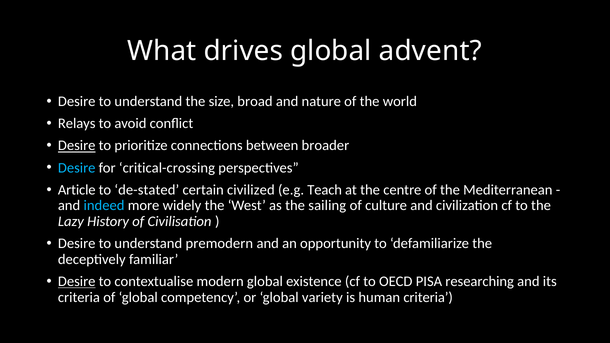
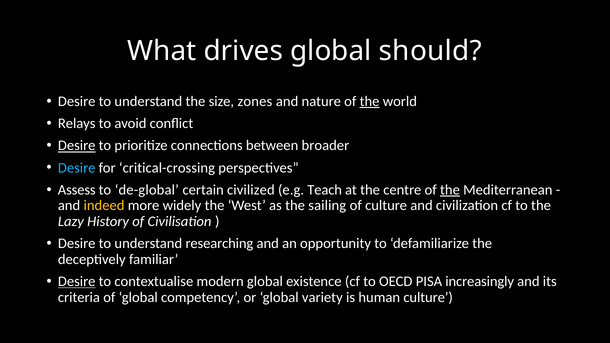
advent: advent -> should (430, 51)
broad: broad -> zones (255, 101)
the underline: none -> present (370, 101)
Article: Article -> Assess (77, 190)
de-stated: de-stated -> de-global (147, 190)
the underline: none -> present (450, 190)
indeed colour: light blue -> yellow (104, 206)
premodern: premodern -> researching (219, 244)
researching: researching -> increasingly (480, 282)
human criteria: criteria -> culture (428, 297)
